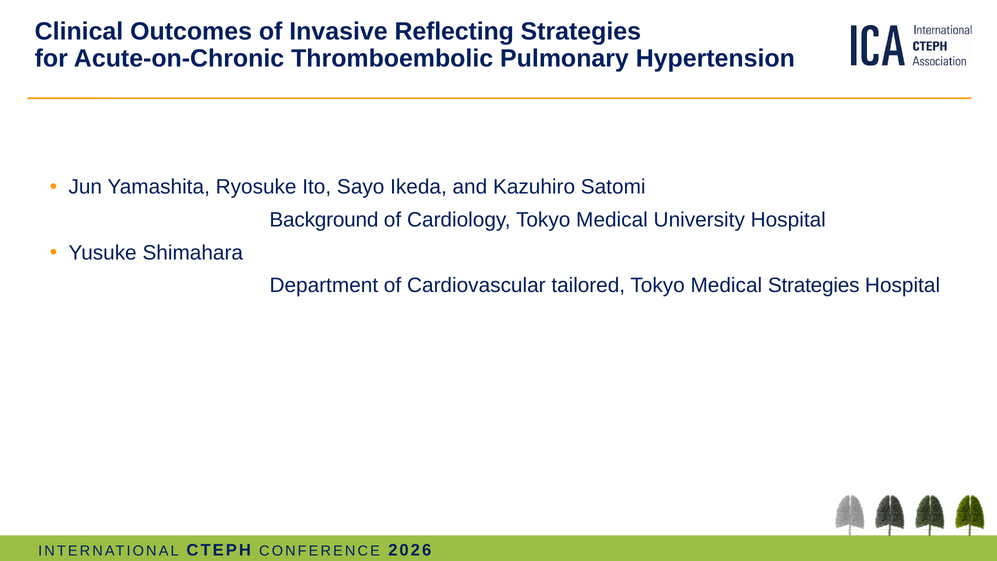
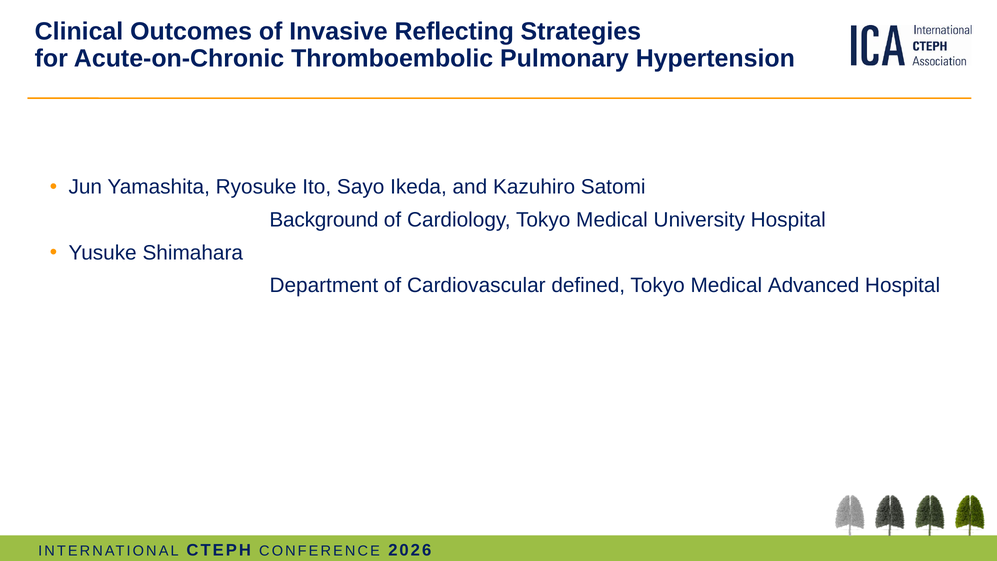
tailored: tailored -> defined (588, 285)
Medical Strategies: Strategies -> Advanced (814, 285)
